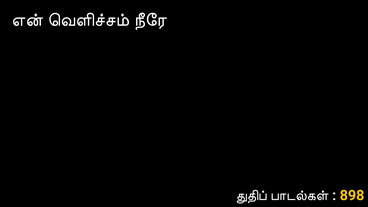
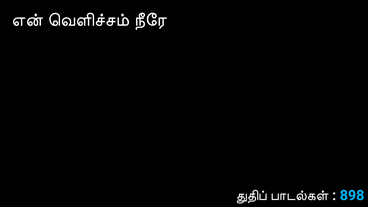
898 colour: yellow -> light blue (352, 195)
